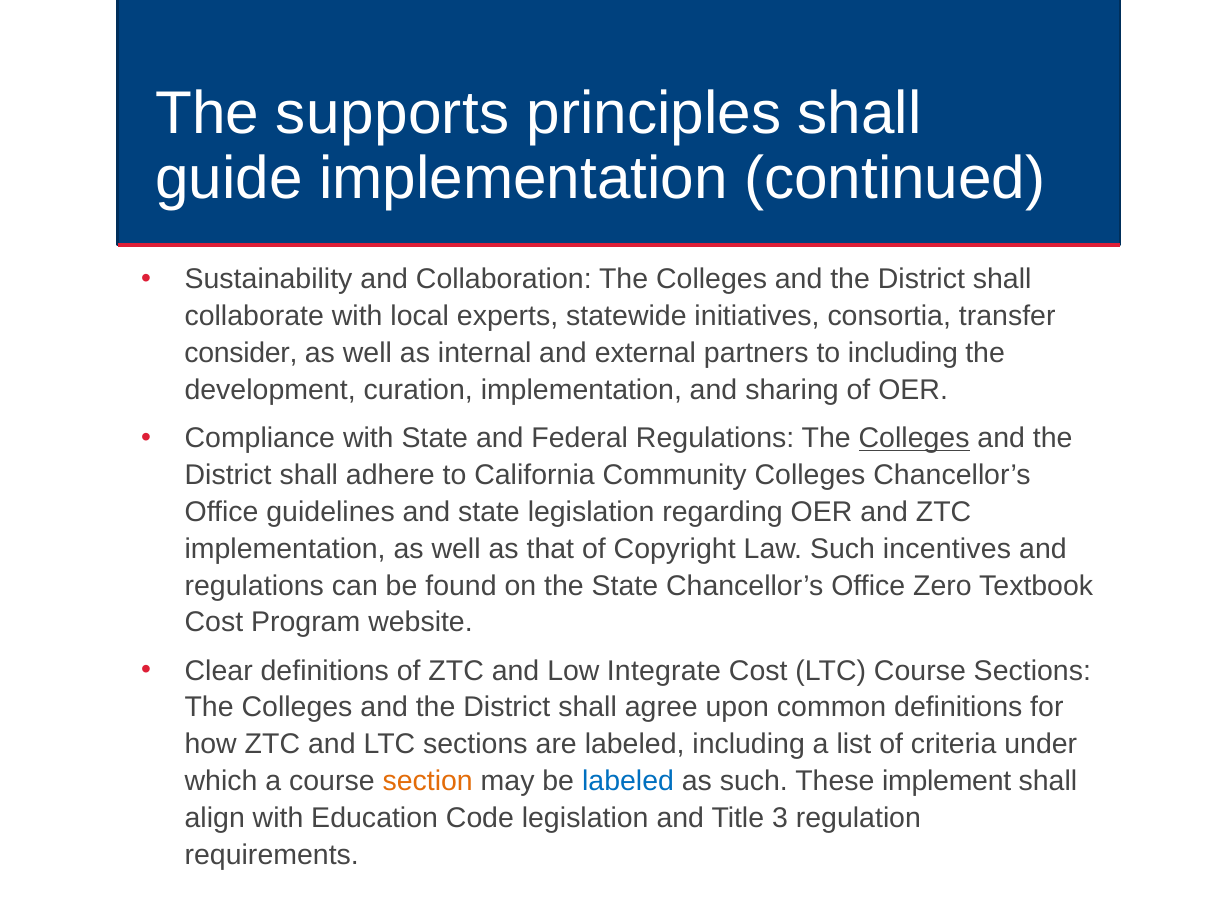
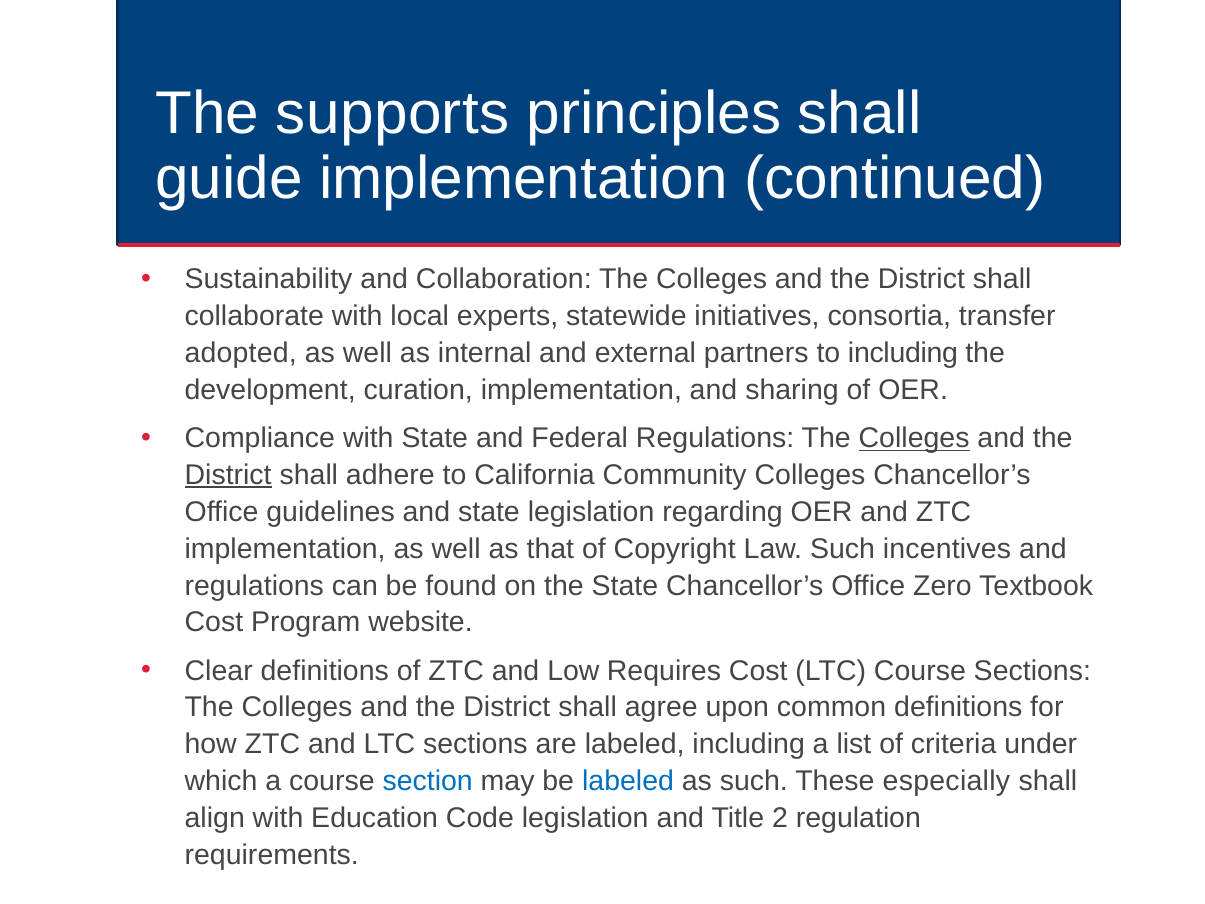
consider: consider -> adopted (241, 353)
District underline: none -> present (228, 475)
Integrate: Integrate -> Requires (664, 671)
section colour: orange -> blue (428, 781)
implement: implement -> especially (946, 781)
3: 3 -> 2 (780, 818)
